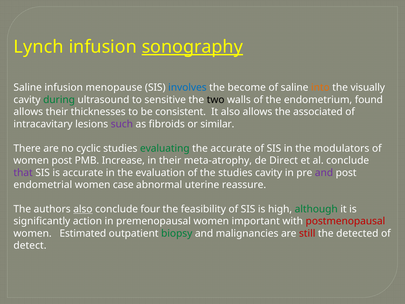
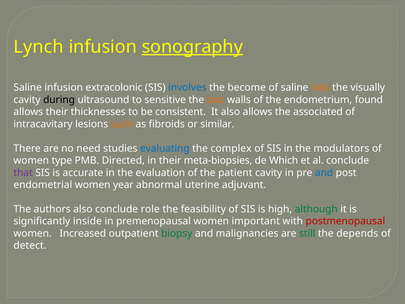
menopause: menopause -> extracolonic (114, 87)
during colour: green -> black (59, 100)
two colour: black -> orange (216, 100)
such colour: purple -> orange (122, 124)
cyclic: cyclic -> need (88, 148)
evaluating colour: green -> blue (165, 148)
the accurate: accurate -> complex (231, 148)
women post: post -> type (62, 160)
Increase: Increase -> Directed (123, 160)
meta-atrophy: meta-atrophy -> meta-biopsies (218, 160)
Direct: Direct -> Which (284, 160)
the studies: studies -> patient (235, 173)
and colour: purple -> blue (324, 173)
case: case -> year (123, 185)
reassure: reassure -> adjuvant (244, 185)
also underline: present -> none (83, 209)
four: four -> role (150, 209)
action: action -> inside (87, 221)
Estimated: Estimated -> Increased (83, 233)
still colour: red -> green (307, 233)
detected: detected -> depends (357, 233)
